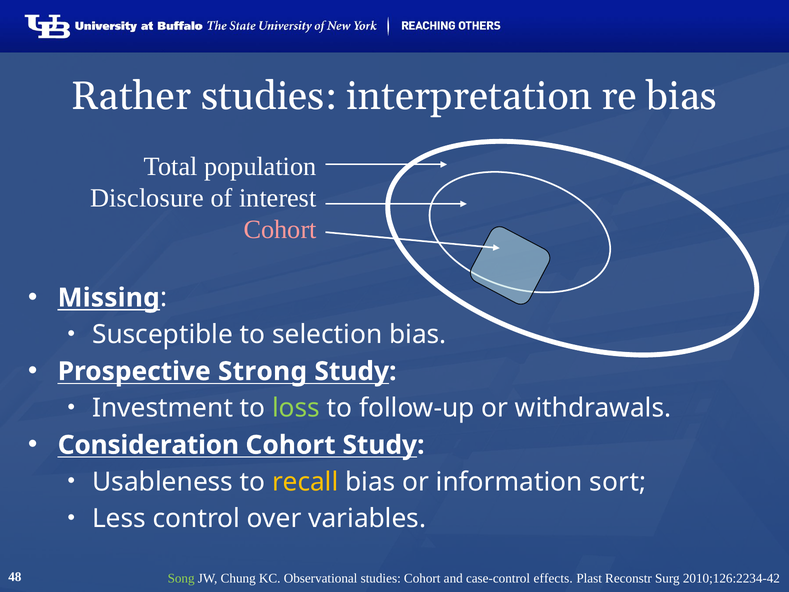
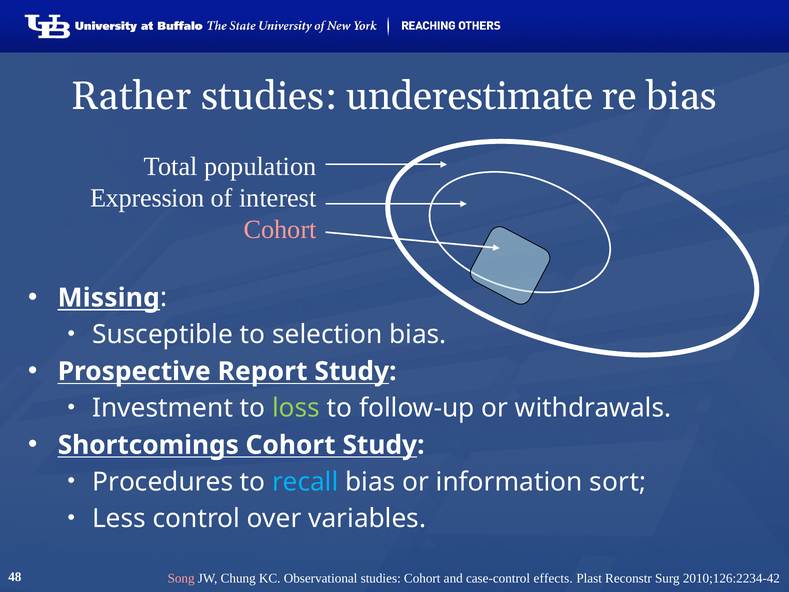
interpretation: interpretation -> underestimate (469, 96)
Disclosure: Disclosure -> Expression (147, 198)
Strong: Strong -> Report (263, 371)
Consideration: Consideration -> Shortcomings (148, 445)
Usableness: Usableness -> Procedures (163, 482)
recall colour: yellow -> light blue (305, 482)
Song colour: light green -> pink (181, 578)
